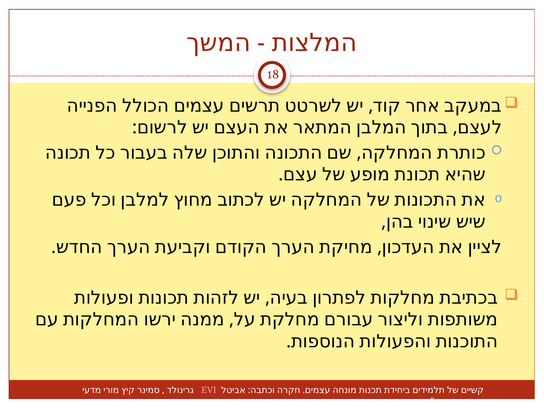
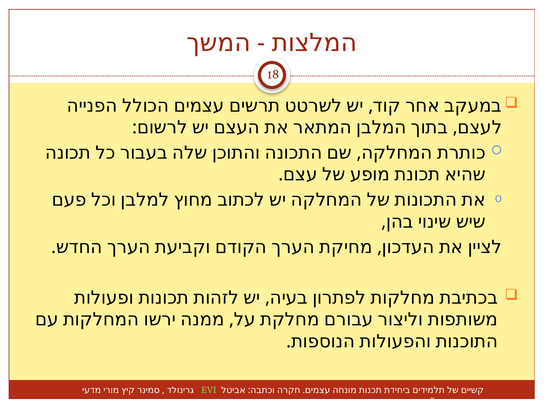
EVI colour: pink -> light green (209, 390)
